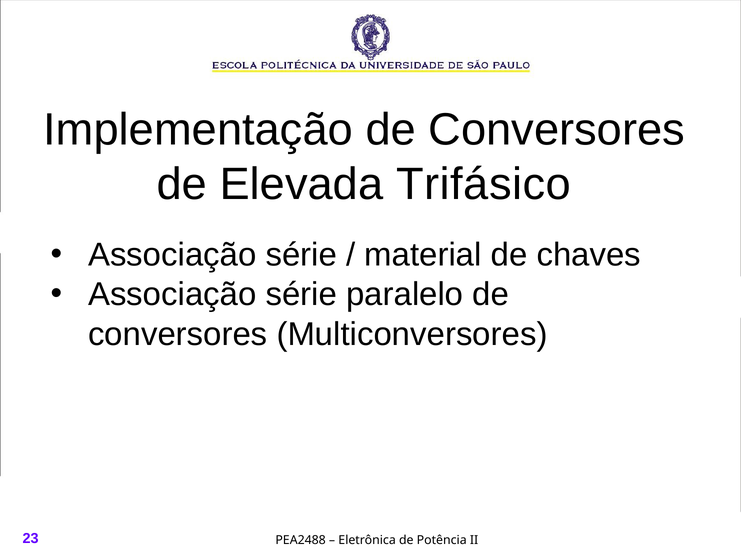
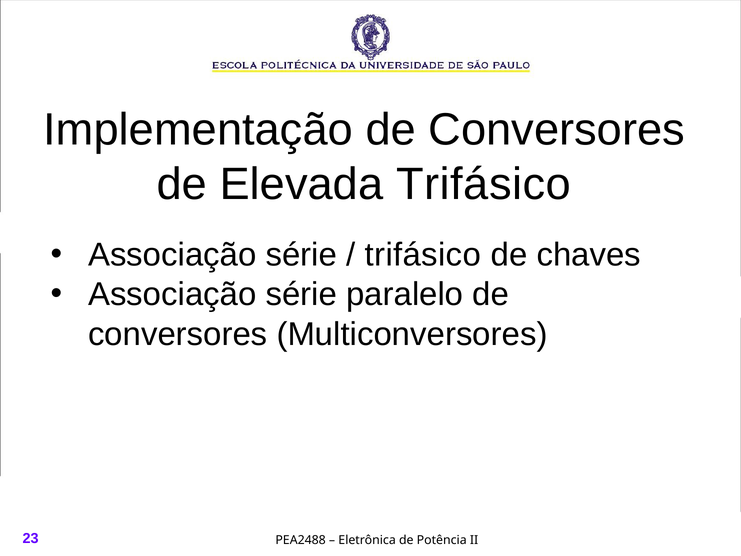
material: material -> trifásico (423, 255)
